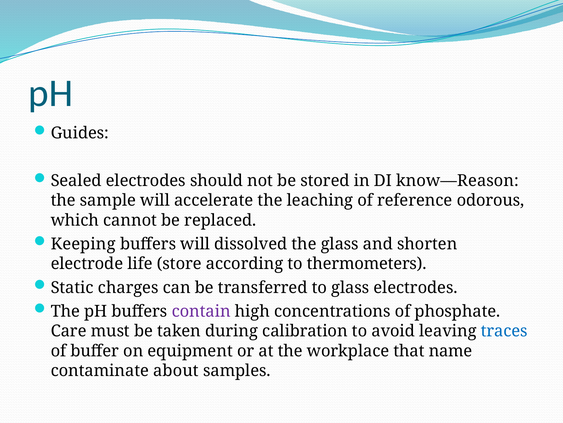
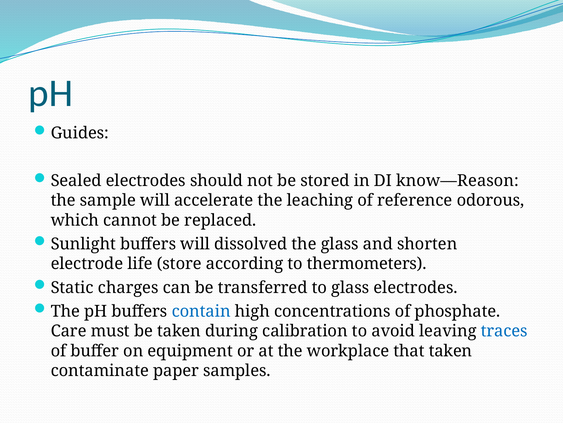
Keeping: Keeping -> Sunlight (83, 244)
contain colour: purple -> blue (201, 311)
that name: name -> taken (451, 350)
about: about -> paper (176, 370)
